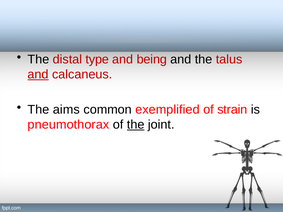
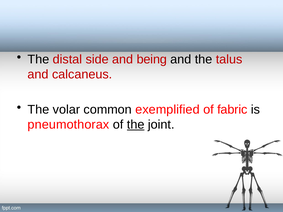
type: type -> side (97, 59)
and underline: present -> none (38, 74)
aims: aims -> volar (66, 110)
strain: strain -> fabric (232, 110)
